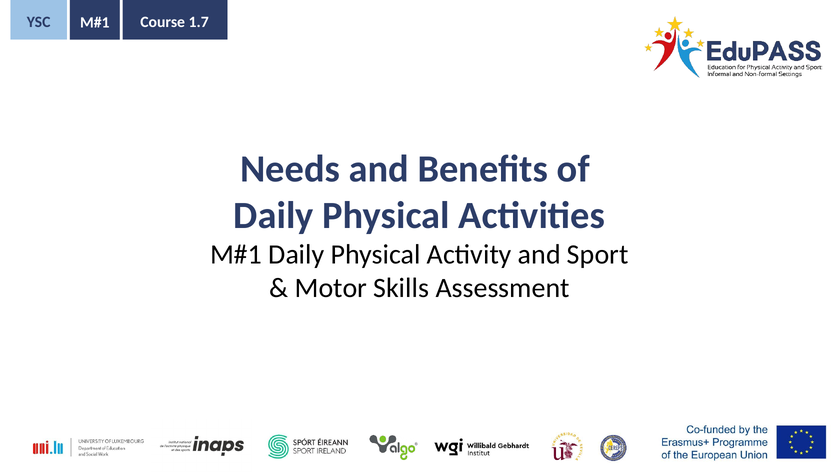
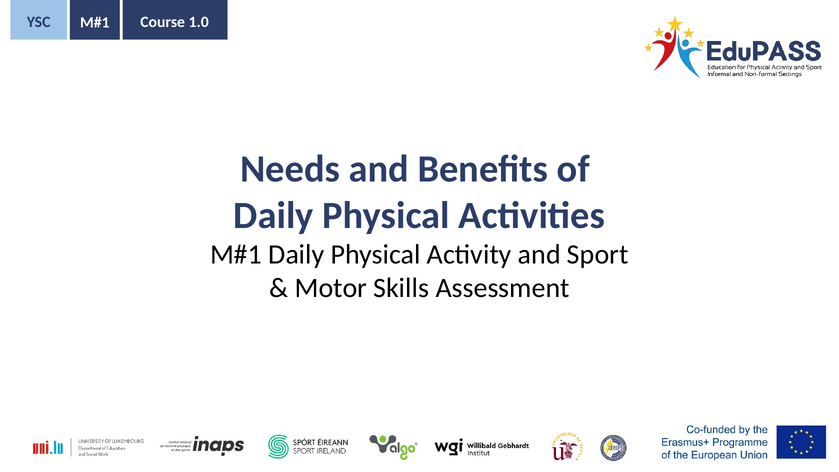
1.7: 1.7 -> 1.0 (199, 22)
